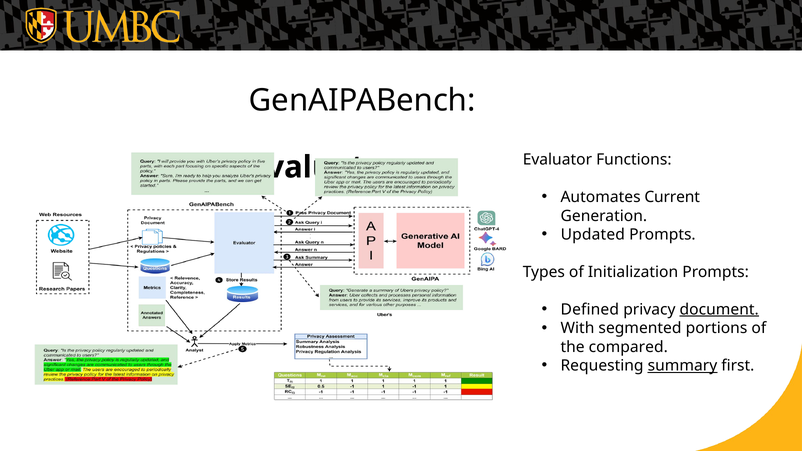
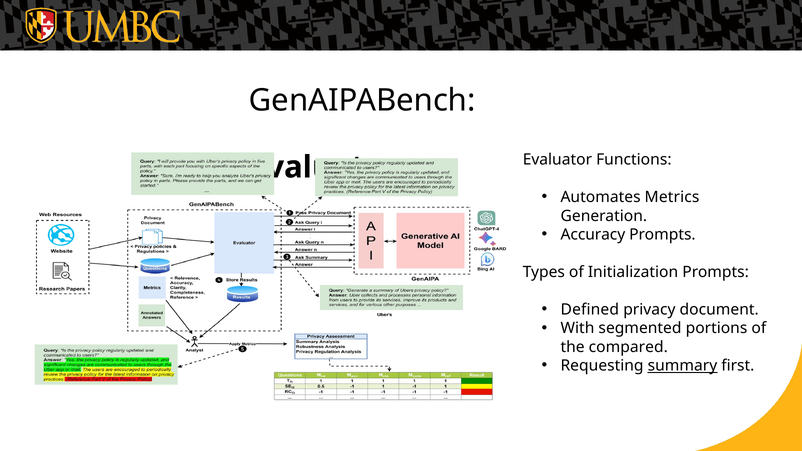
Current: Current -> Metrics (672, 197)
Updated: Updated -> Accuracy (593, 235)
document underline: present -> none (719, 310)
